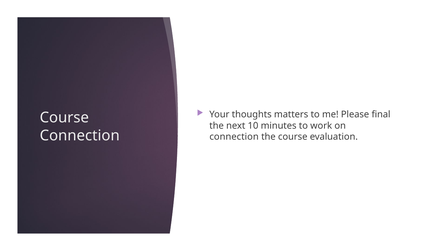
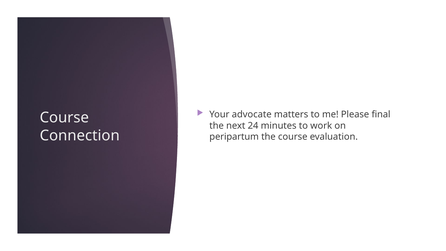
thoughts: thoughts -> advocate (252, 114)
10: 10 -> 24 (253, 126)
connection: connection -> peripartum (234, 137)
